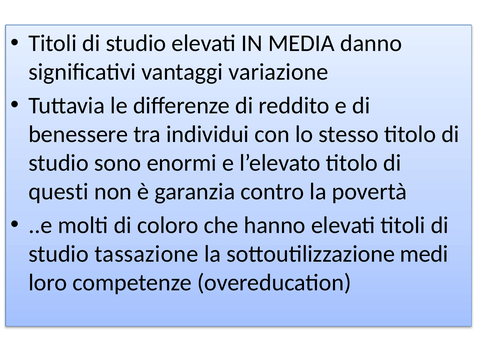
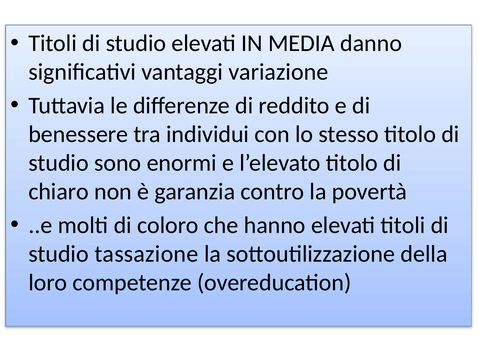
questi: questi -> chiaro (59, 192)
medi: medi -> della (424, 254)
